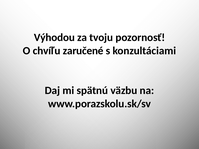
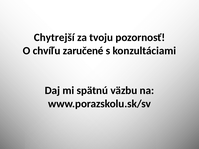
Výhodou: Výhodou -> Chytrejší (54, 38)
